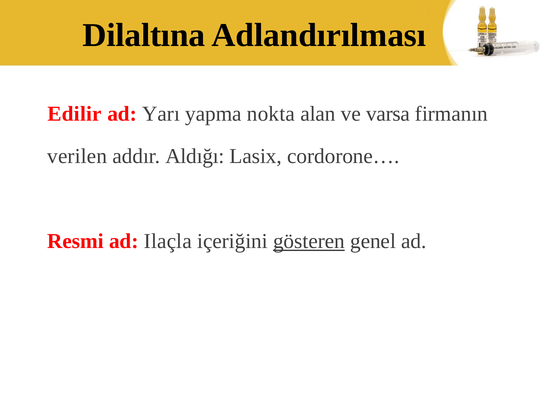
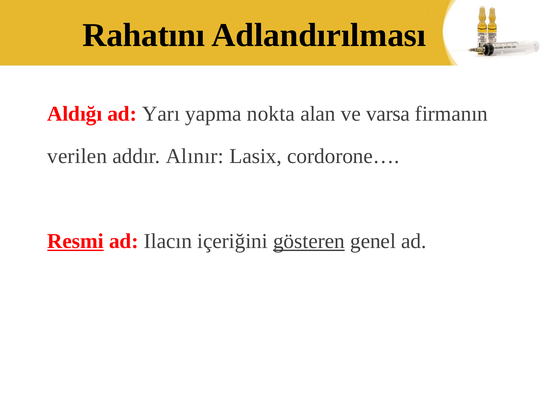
Dilaltına: Dilaltına -> Rahatını (144, 35)
Edilir: Edilir -> Aldığı (75, 114)
Aldığı: Aldığı -> Alınır (195, 157)
Resmi underline: none -> present (76, 242)
Ilaçla: Ilaçla -> Ilacın (168, 242)
